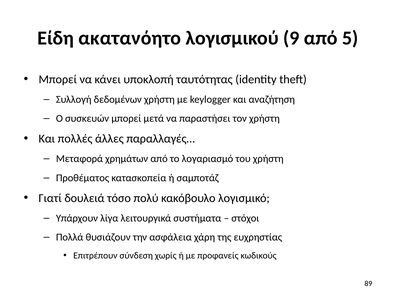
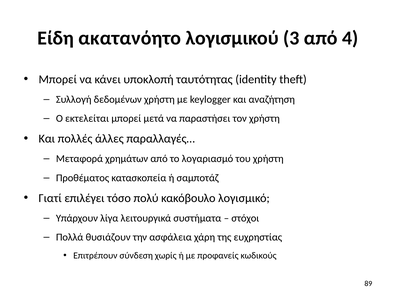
9: 9 -> 3 (291, 38)
5: 5 -> 4 (350, 38)
συσκευών: συσκευών -> εκτελείται (87, 119)
δουλειά: δουλειά -> επιλέγει (84, 198)
